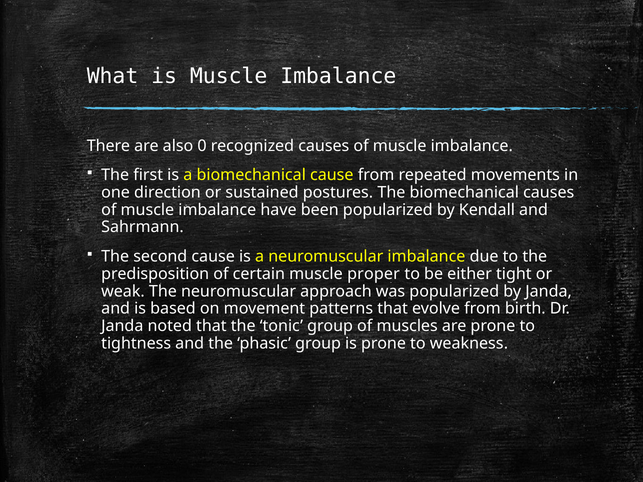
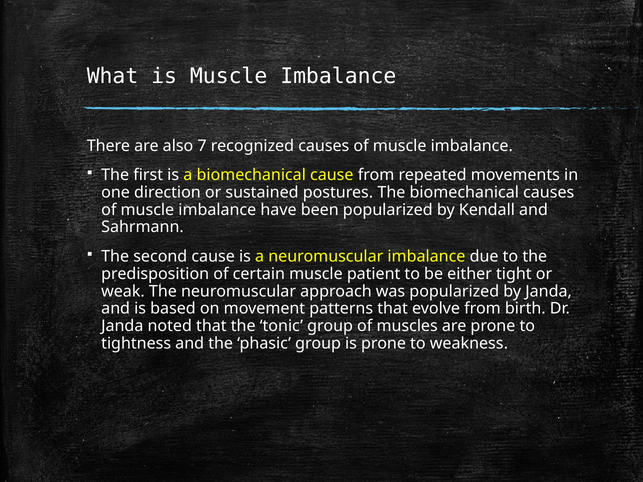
0: 0 -> 7 (202, 146)
proper: proper -> patient (374, 274)
